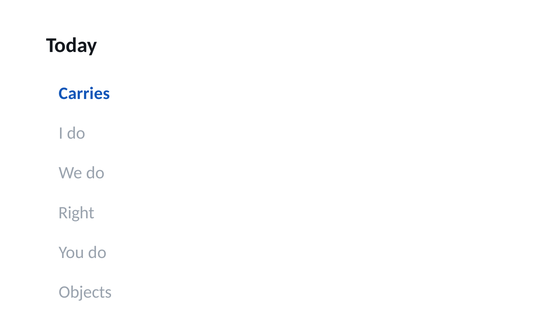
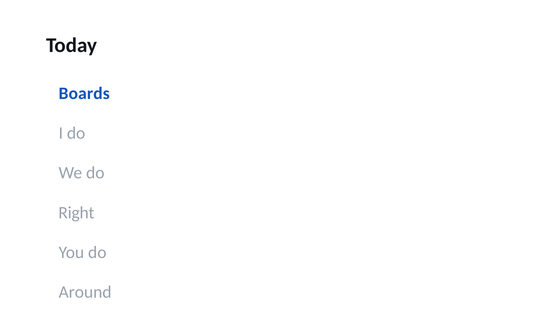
Carries: Carries -> Boards (84, 93)
Objects: Objects -> Around (85, 293)
